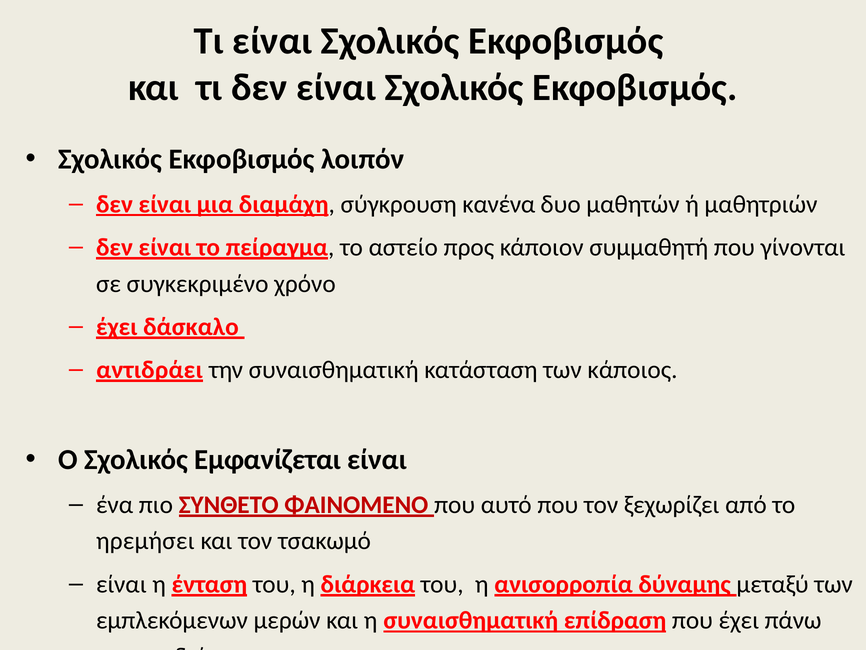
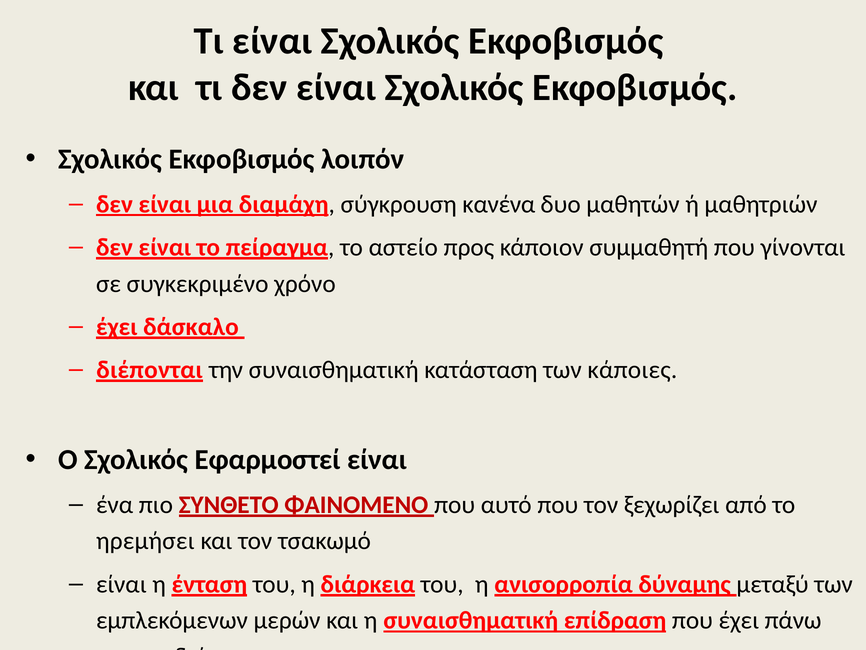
αντιδράει: αντιδράει -> διέπονται (150, 370)
κάποιος: κάποιος -> κάποιες (632, 370)
Εμφανίζεται: Εμφανίζεται -> Εφαρμοστεί (268, 459)
